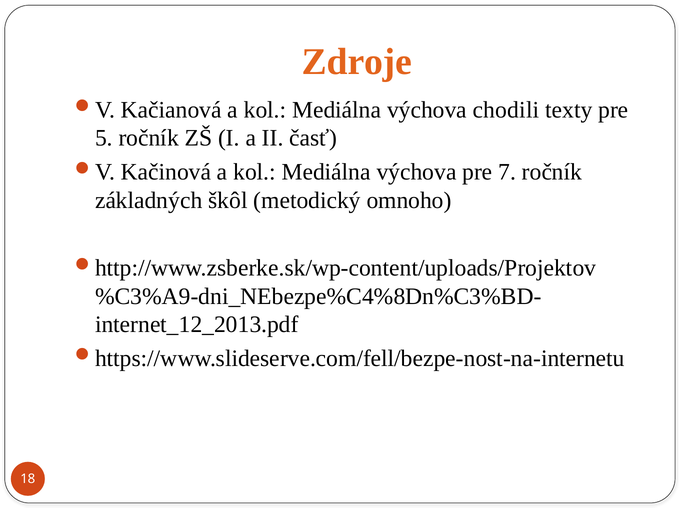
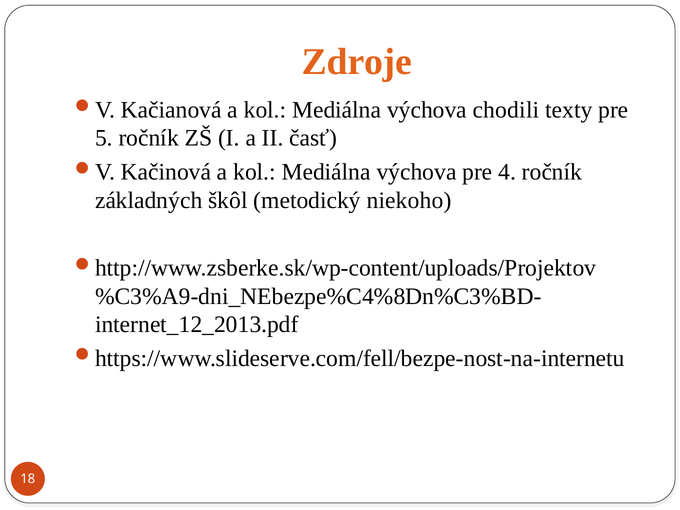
7: 7 -> 4 (507, 172)
omnoho: omnoho -> niekoho (409, 200)
